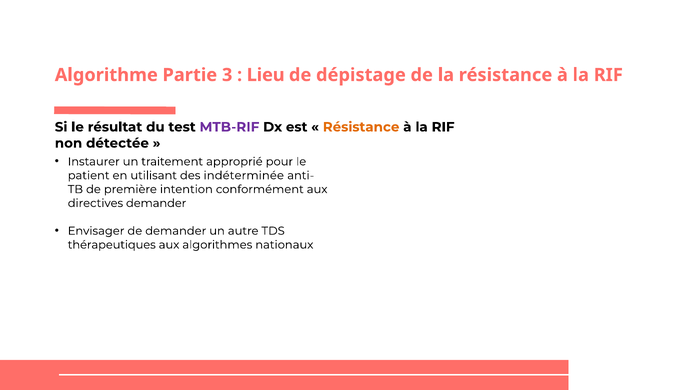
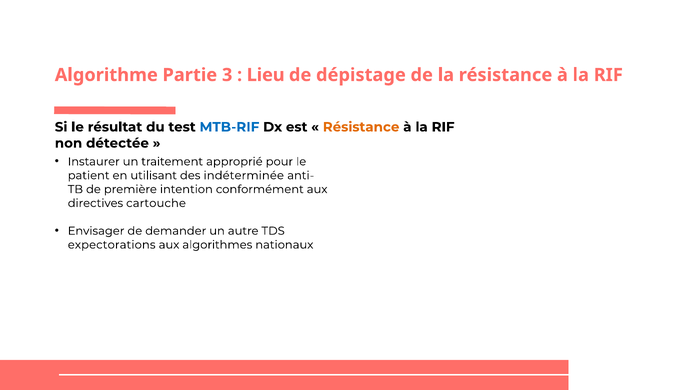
MTB-RIF colour: purple -> blue (229, 127)
directives demander: demander -> cartouche (156, 203)
thérapeutiques: thérapeutiques -> expectorations (112, 245)
